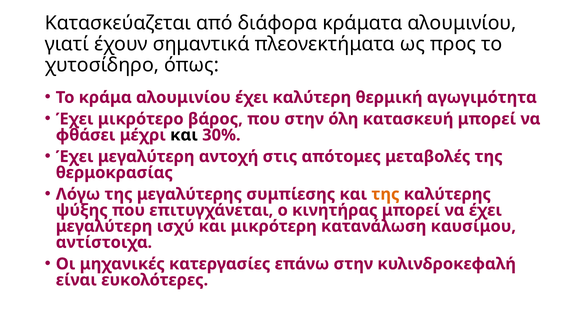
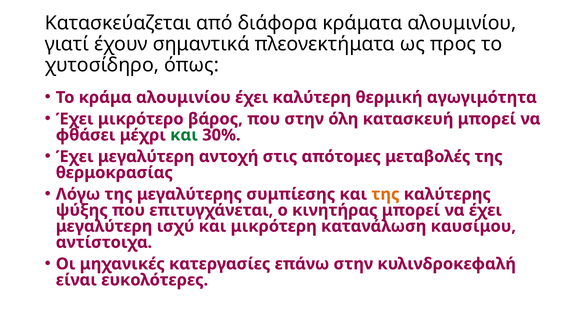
και colour: black -> green (184, 135)
